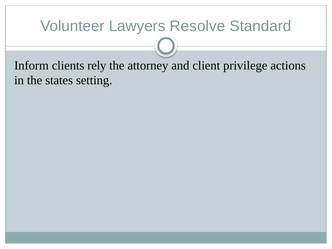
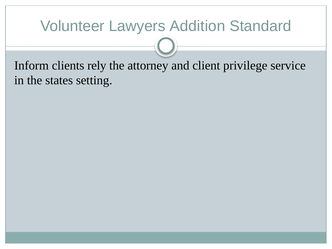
Resolve: Resolve -> Addition (197, 26)
actions: actions -> service (288, 65)
